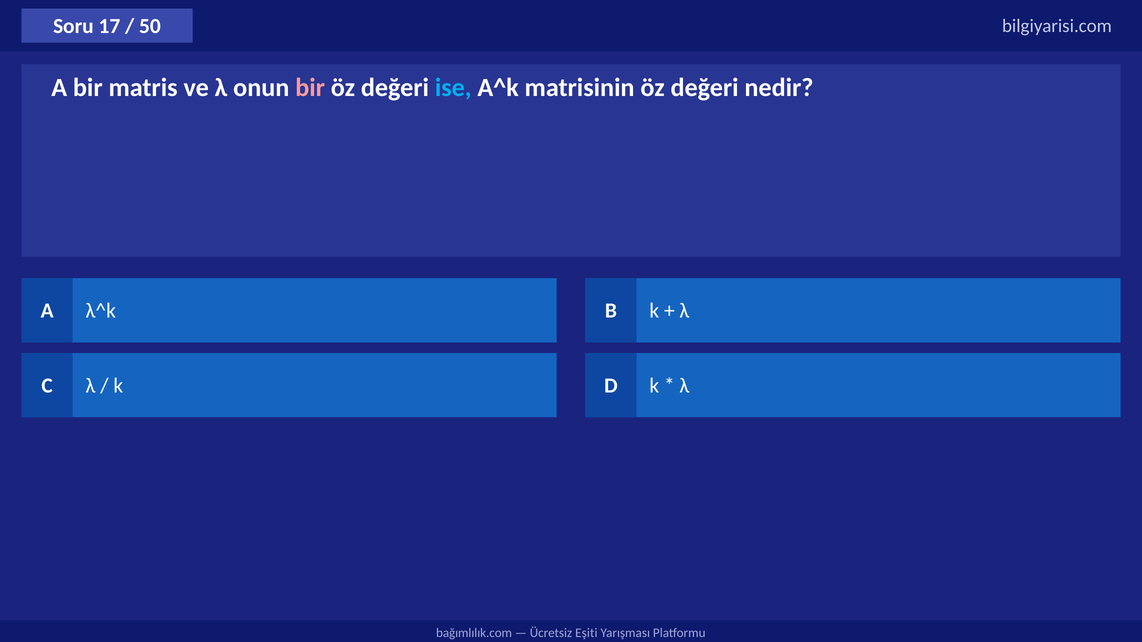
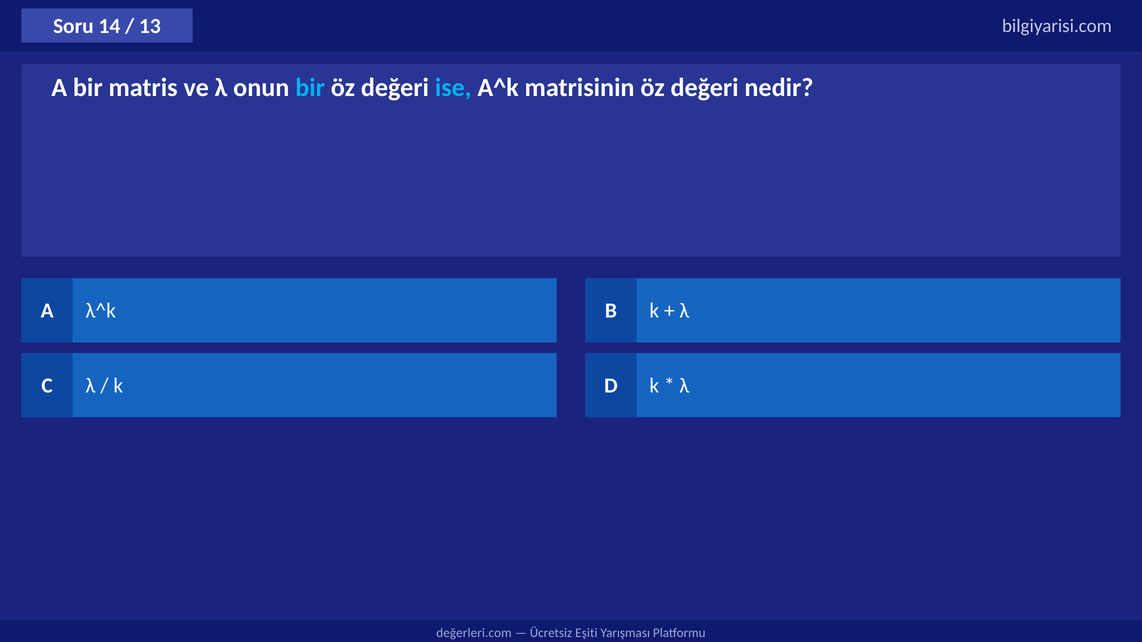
17: 17 -> 14 (109, 26)
50: 50 -> 13 (150, 26)
bir colour: pink -> light blue (310, 88)
bağımlılık.com: bağımlılık.com -> değerleri.com (474, 633)
